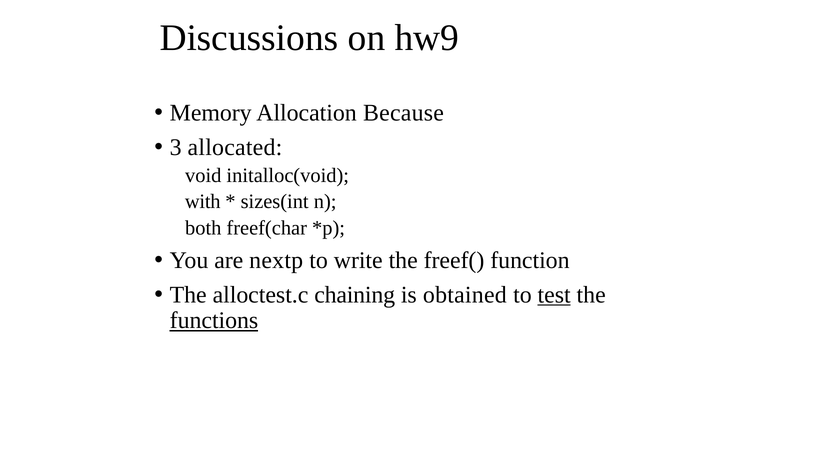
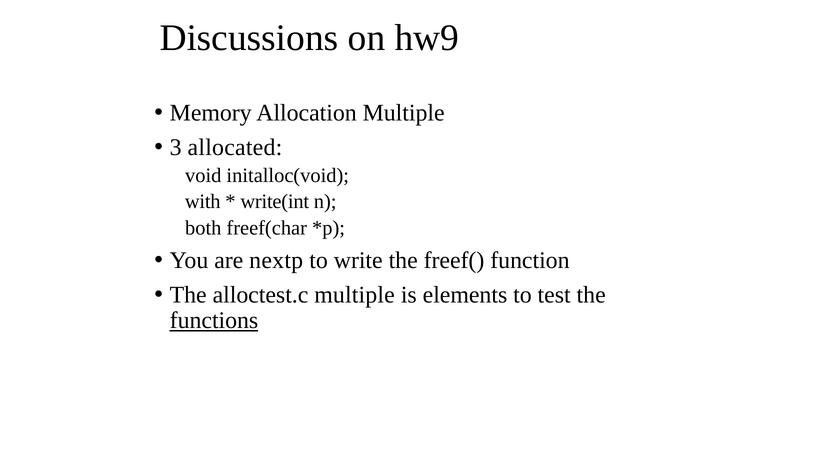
Allocation Because: Because -> Multiple (404, 113)
sizes(int: sizes(int -> write(int (275, 202)
alloctest.c chaining: chaining -> multiple (355, 295)
obtained: obtained -> elements (465, 295)
test underline: present -> none (554, 295)
